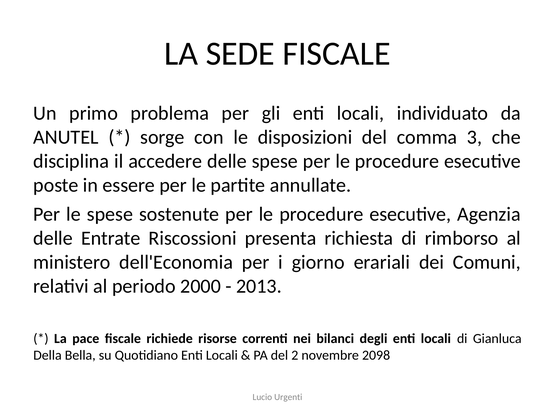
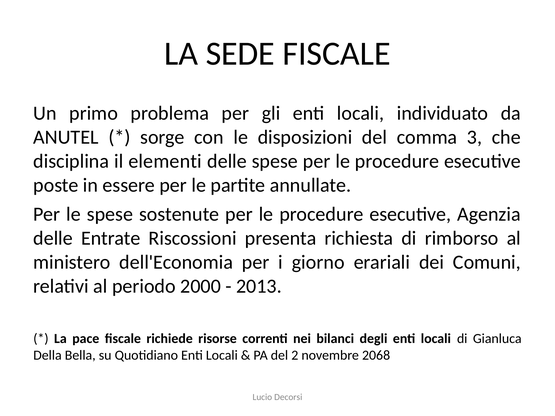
accedere: accedere -> elementi (165, 161)
2098: 2098 -> 2068 (376, 355)
Urgenti: Urgenti -> Decorsi (288, 397)
